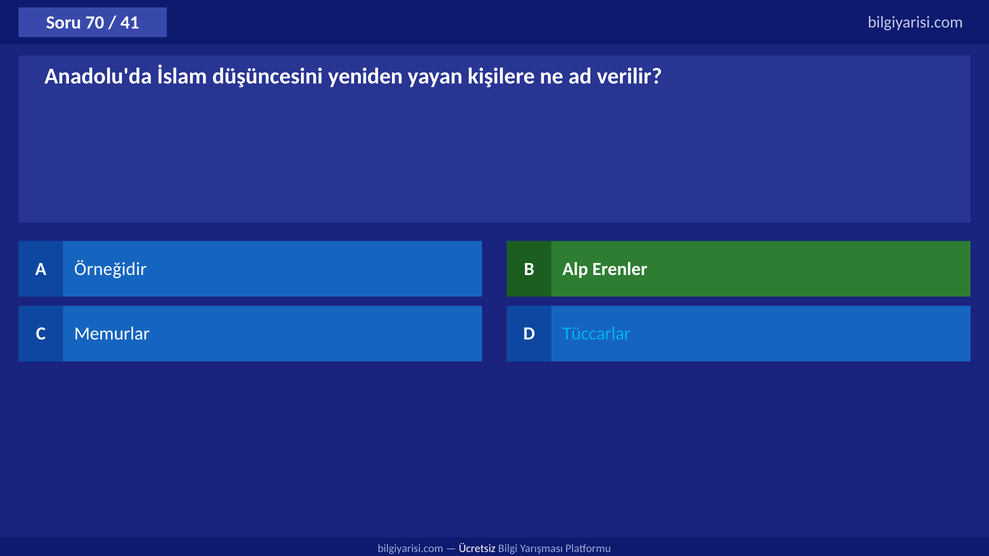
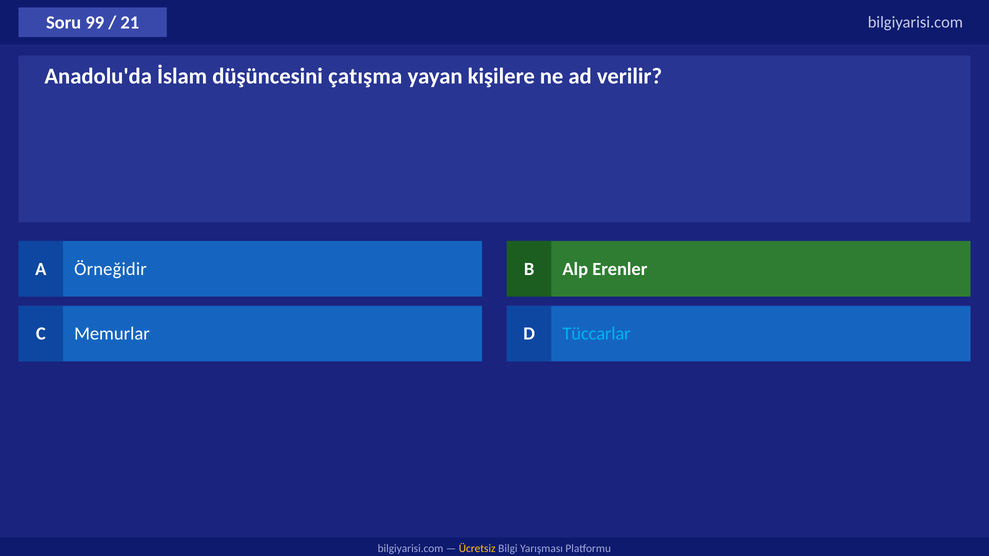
70: 70 -> 99 (95, 23)
41: 41 -> 21 (130, 23)
yeniden: yeniden -> çatışma (365, 76)
Ücretsiz colour: white -> yellow (477, 549)
